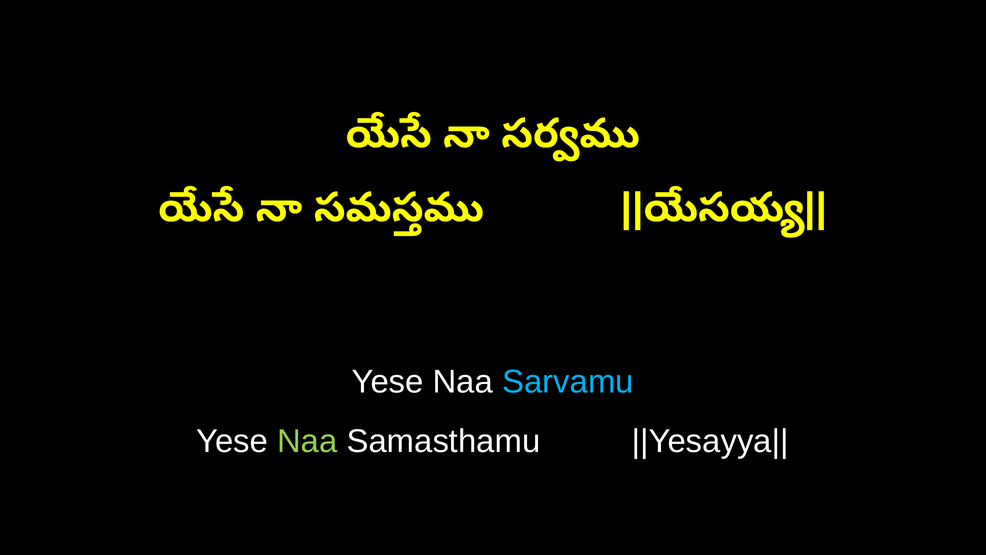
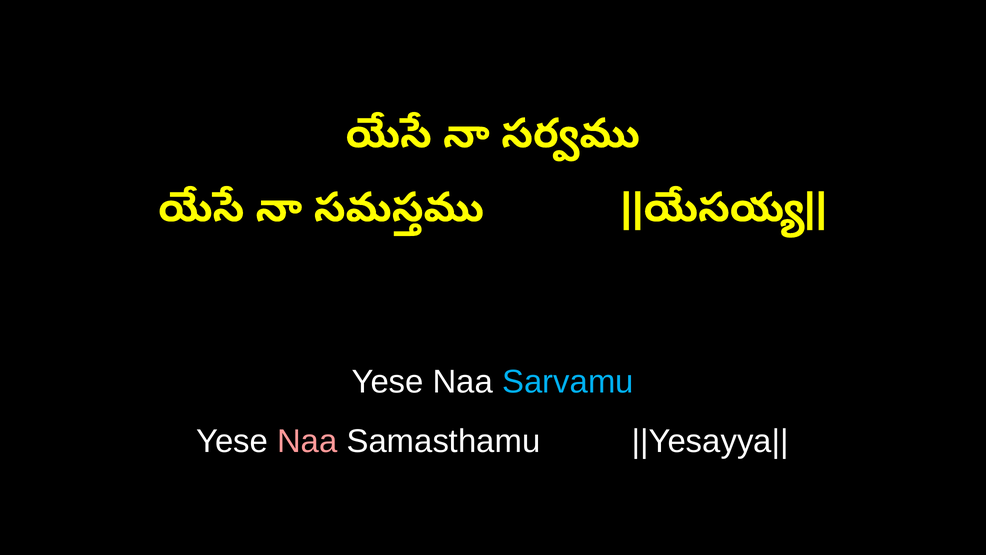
Naa colour: light green -> pink (307, 441)
